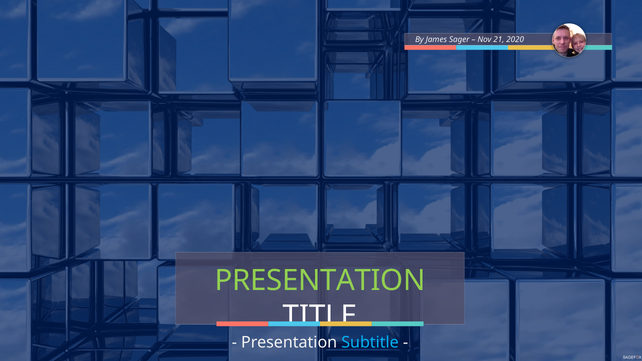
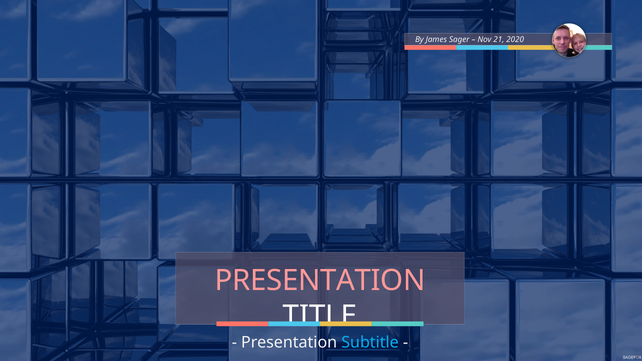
PRESENTATION colour: light green -> pink (320, 281)
